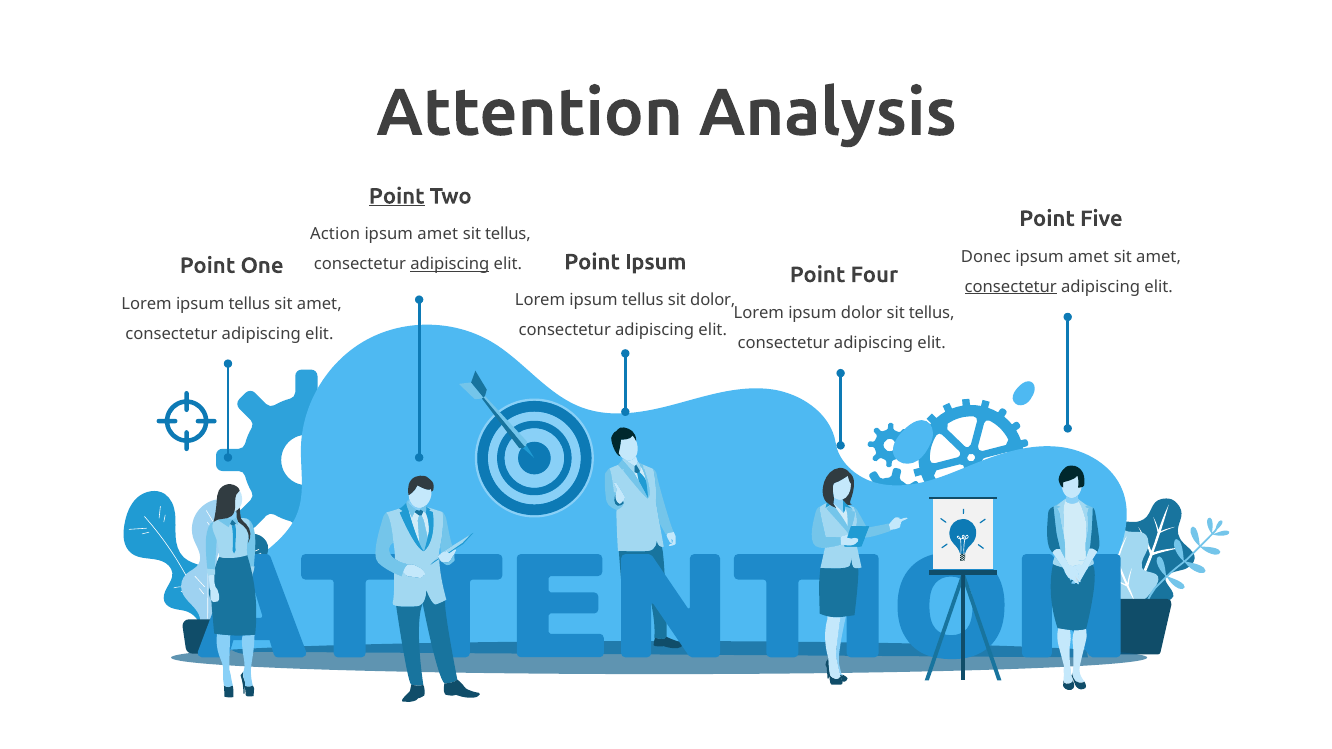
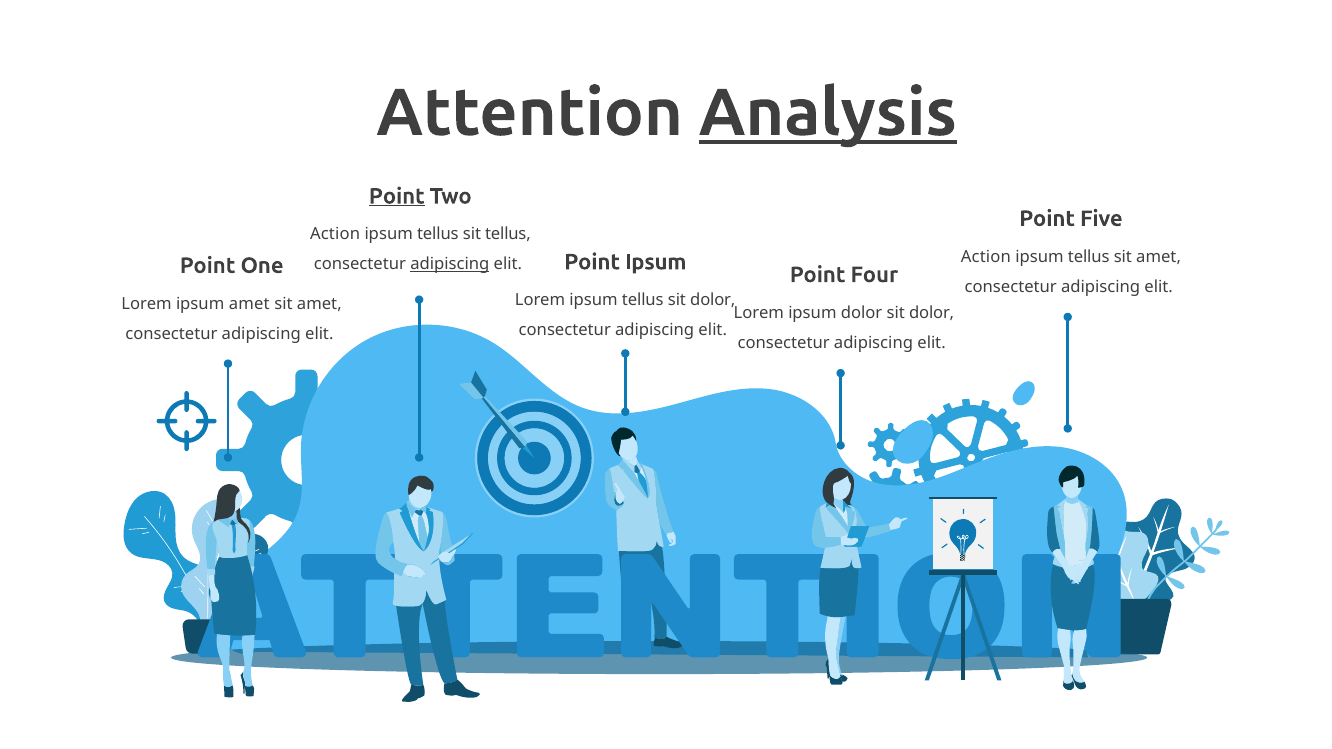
Analysis underline: none -> present (828, 113)
amet: amet -> tellus (438, 234)
Donec: Donec -> Action (986, 257)
amet: amet -> tellus (1089, 257)
consectetur underline: present -> none (1011, 287)
tellus: tellus -> amet (249, 304)
dolor sit tellus: tellus -> dolor (932, 313)
